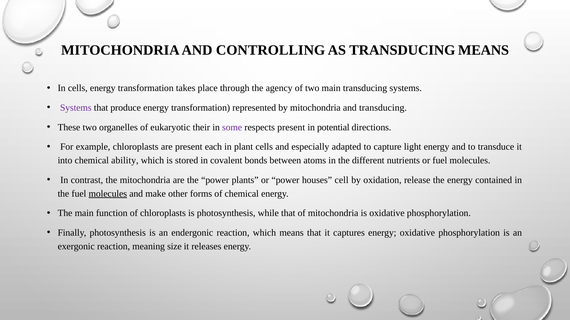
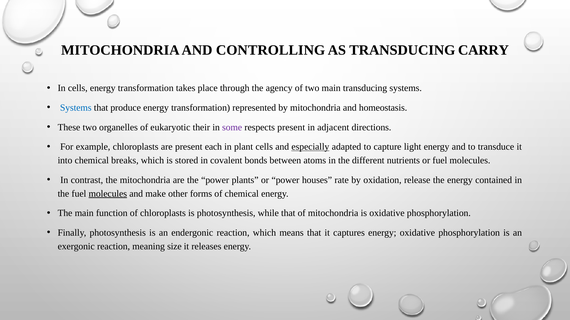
TRANSDUCING MEANS: MEANS -> CARRY (483, 50)
Systems colour: purple -> blue (76, 108)
and transducing: transducing -> homeostasis (383, 108)
potential: potential -> adjacent (333, 127)
especially underline: none -> present (310, 147)
ability: ability -> breaks (125, 161)
cell: cell -> rate (342, 180)
